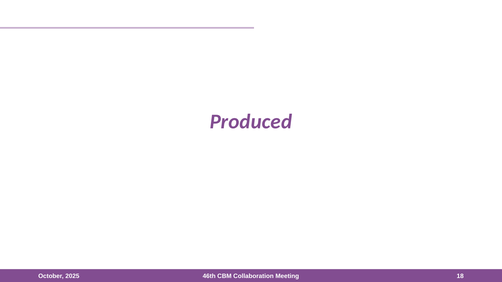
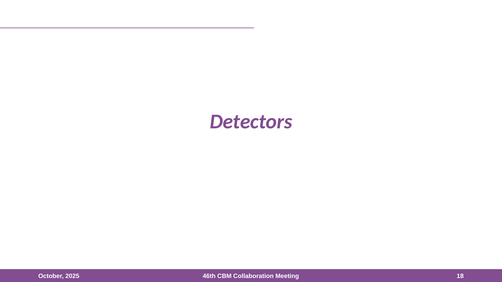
Produced: Produced -> Detectors (251, 122)
